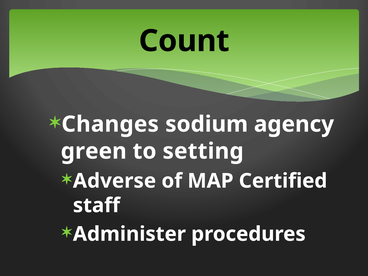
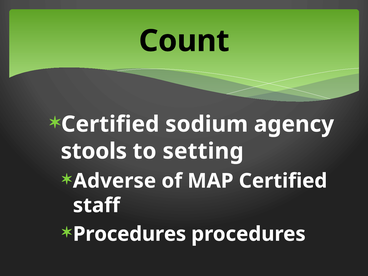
Changes: Changes -> Certified (110, 124)
green: green -> stools (94, 151)
Administer: Administer -> Procedures (130, 234)
